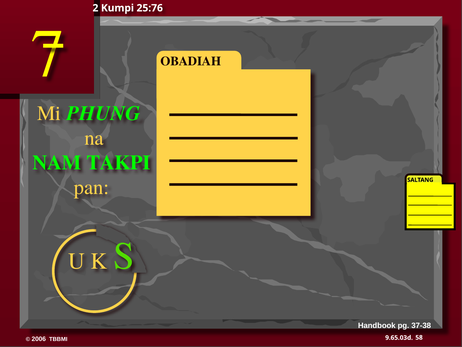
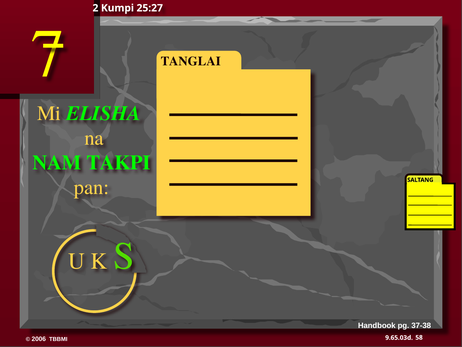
25:76: 25:76 -> 25:27 (150, 8)
OBADIAH: OBADIAH -> TANGLAI (191, 61)
PHUNG: PHUNG -> ELISHA (104, 113)
